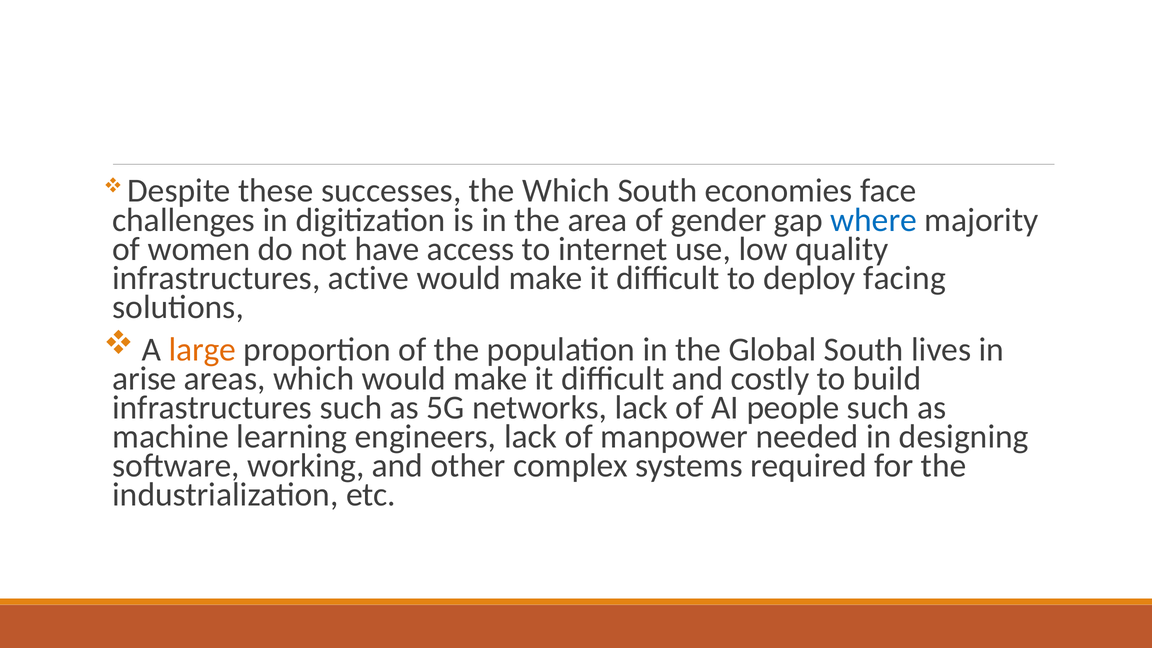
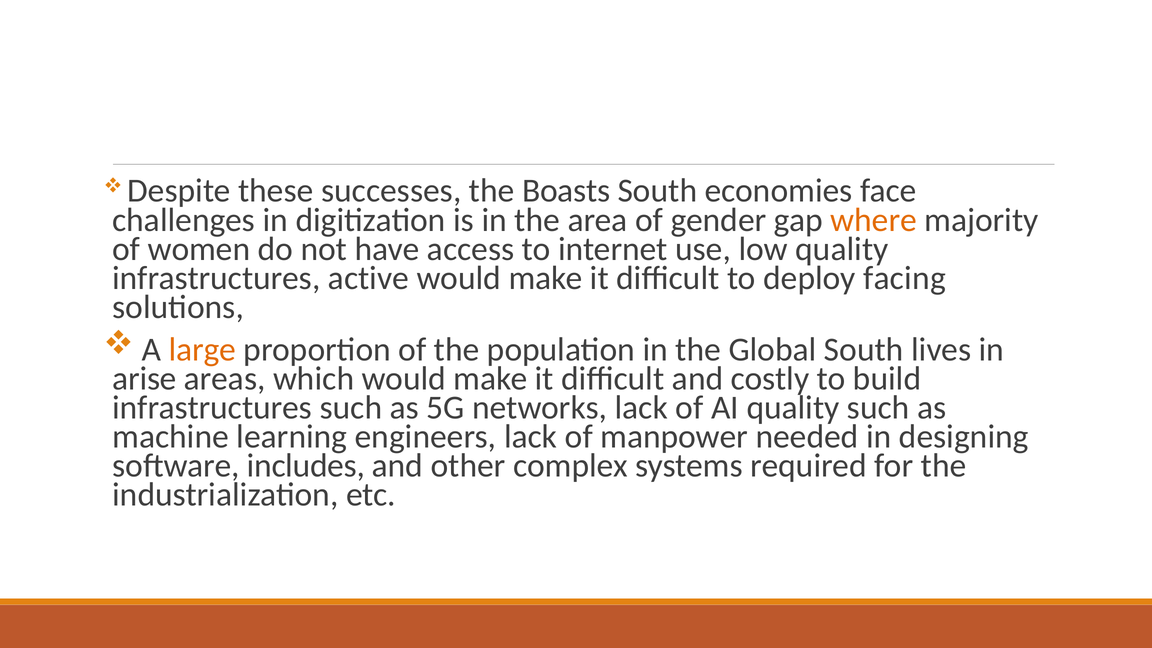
the Which: Which -> Boasts (566, 191)
where colour: blue -> orange (874, 220)
AI people: people -> quality (793, 408)
working: working -> includes (306, 466)
